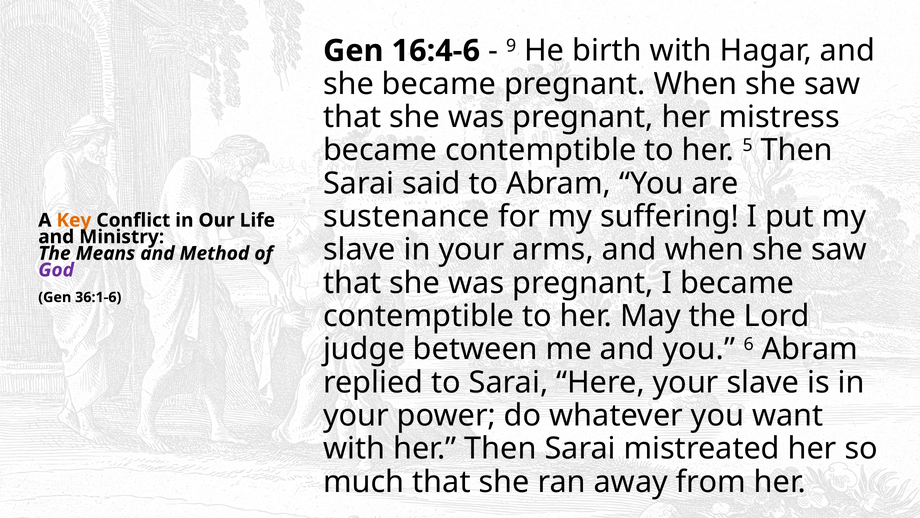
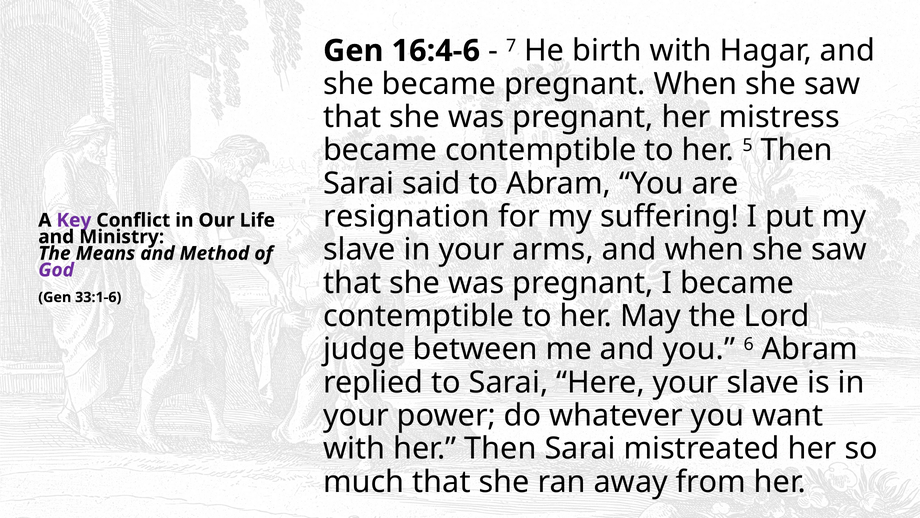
9: 9 -> 7 (511, 46)
sustenance: sustenance -> resignation (406, 216)
Key colour: orange -> purple (74, 220)
36:1-6: 36:1-6 -> 33:1-6 (98, 297)
